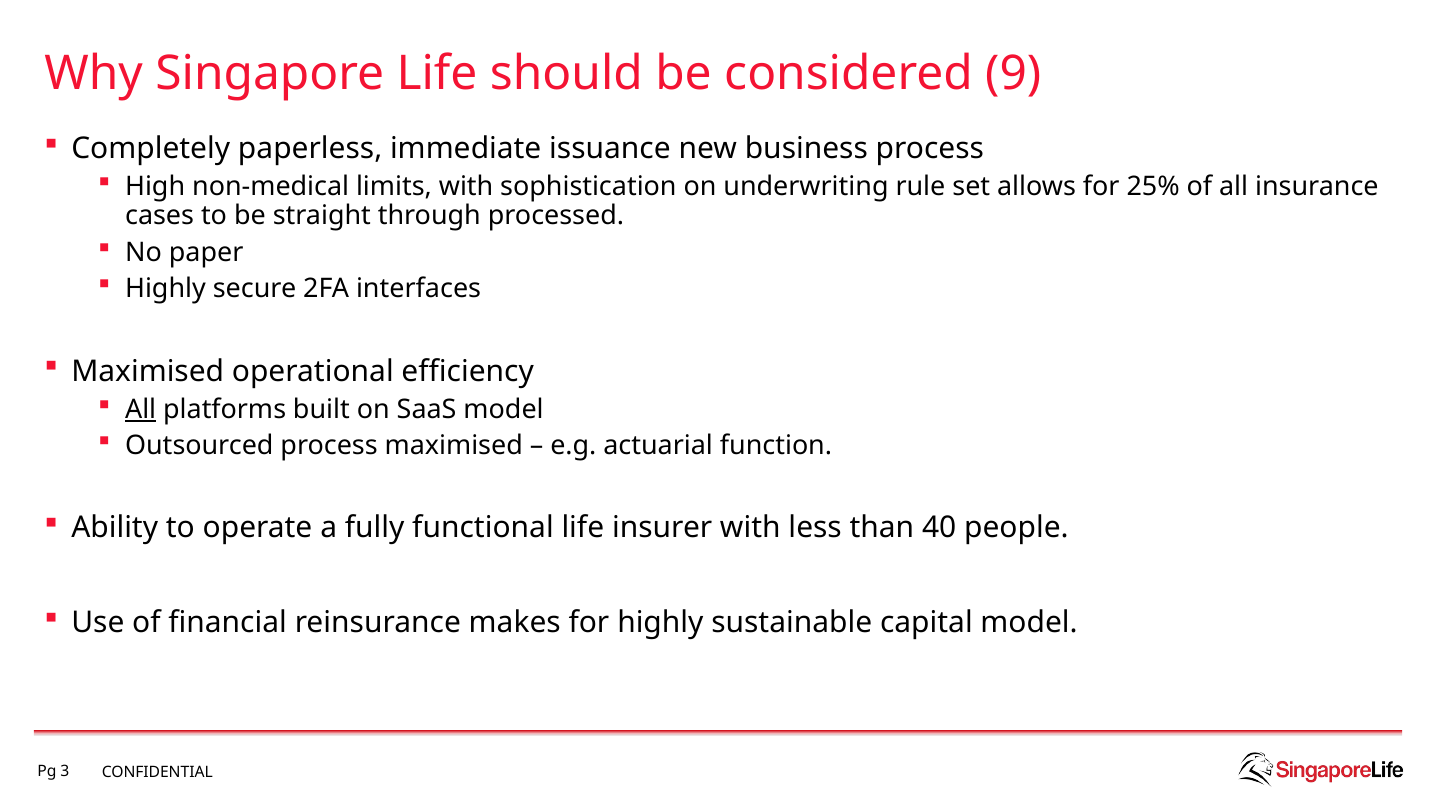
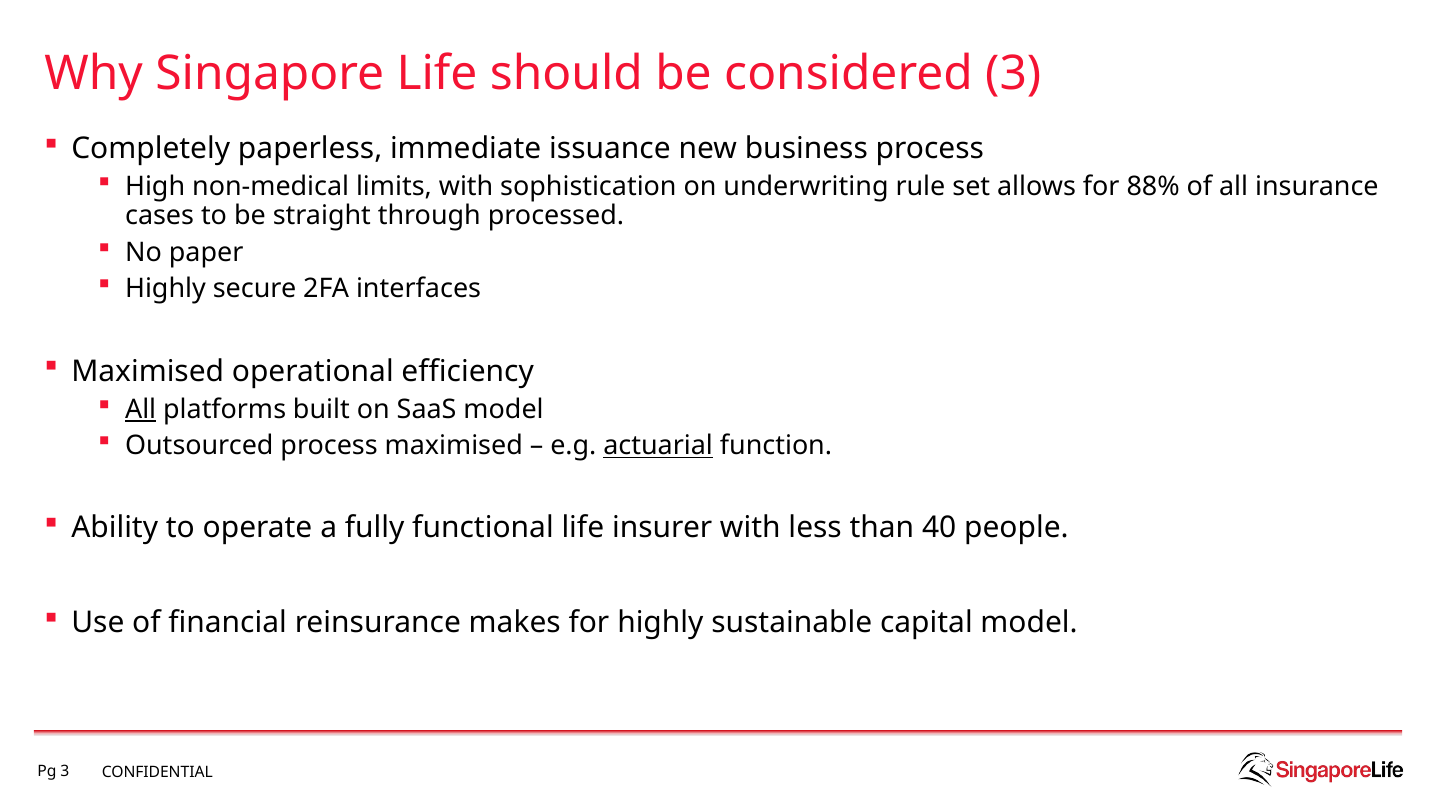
considered 9: 9 -> 3 (1013, 73)
25%: 25% -> 88% (1153, 187)
actuarial underline: none -> present (658, 446)
